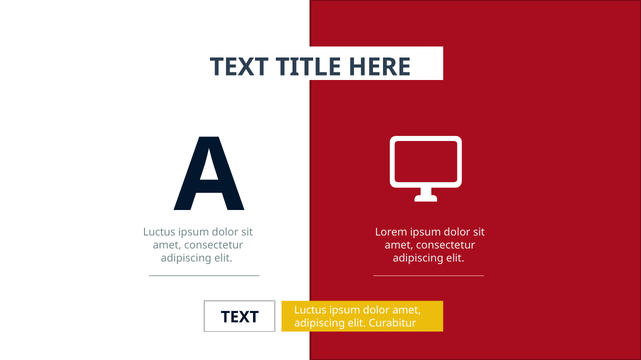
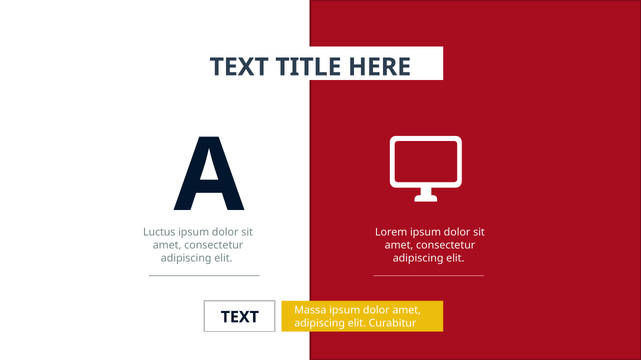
Luctus: Luctus -> Massa (310, 311)
